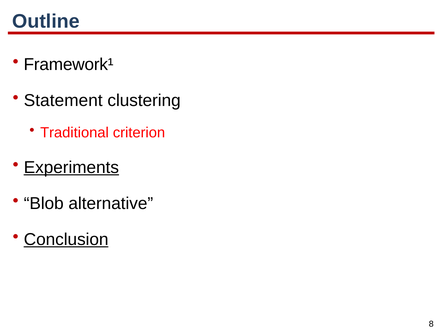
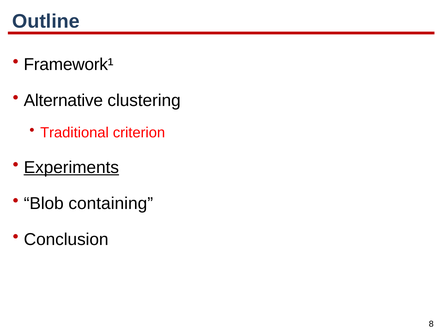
Statement: Statement -> Alternative (63, 100)
alternative: alternative -> containing (111, 203)
Conclusion underline: present -> none (66, 239)
